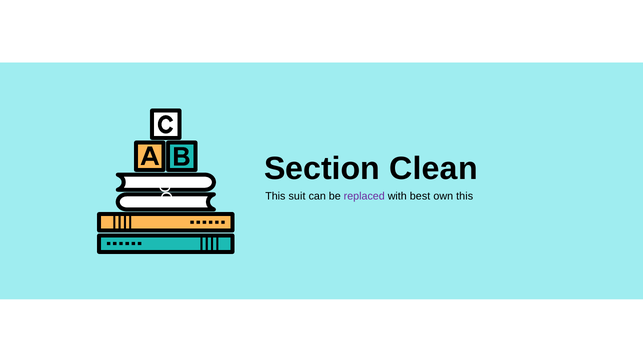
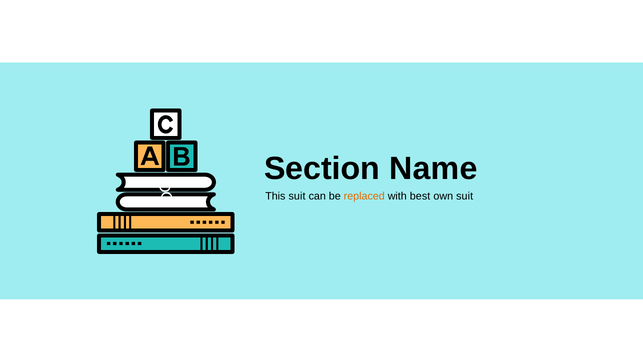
Clean: Clean -> Name (433, 168)
replaced colour: purple -> orange (364, 196)
own this: this -> suit (465, 196)
